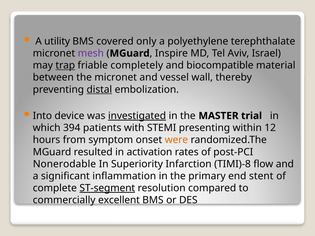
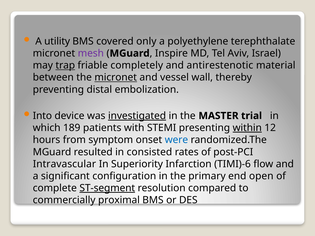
biocompatible: biocompatible -> antirestenotic (220, 65)
micronet underline: none -> present (116, 78)
distal underline: present -> none (99, 90)
394: 394 -> 189 (72, 128)
within underline: none -> present (247, 128)
were colour: orange -> blue (176, 140)
activation: activation -> consisted (149, 152)
Nonerodable: Nonerodable -> Intravascular (64, 164)
TIMI)-8: TIMI)-8 -> TIMI)-6 (232, 164)
inflammation: inflammation -> configuration (124, 176)
stent: stent -> open (261, 176)
excellent: excellent -> proximal (119, 200)
